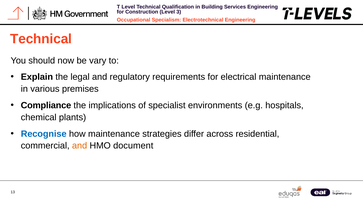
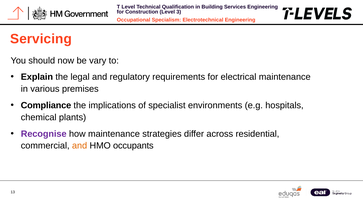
Technical: Technical -> Servicing (41, 39)
Recognise colour: blue -> purple (44, 134)
document: document -> occupants (133, 146)
